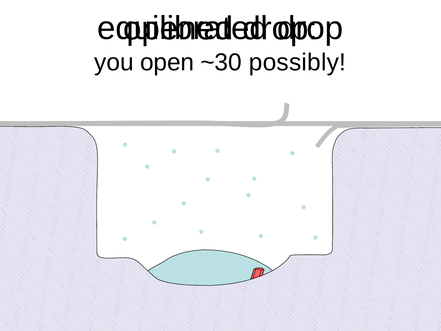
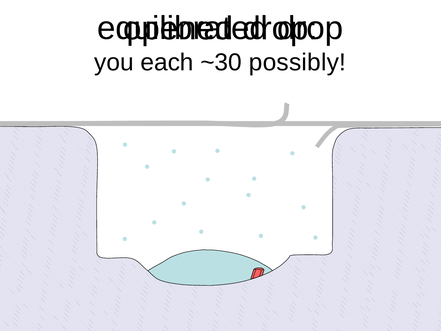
open: open -> each (167, 62)
